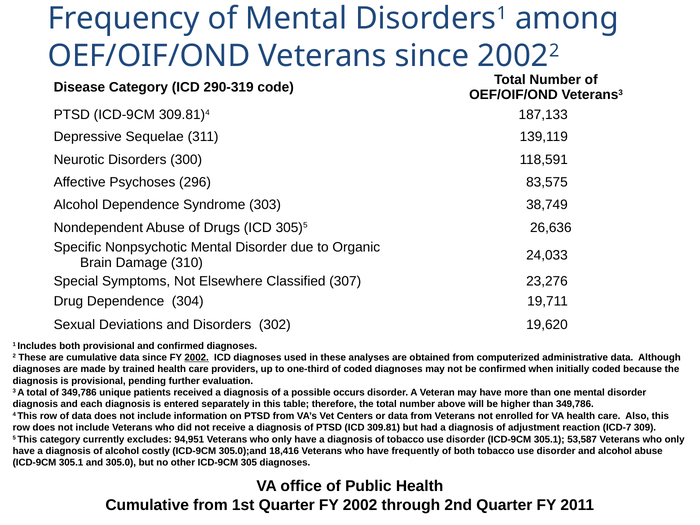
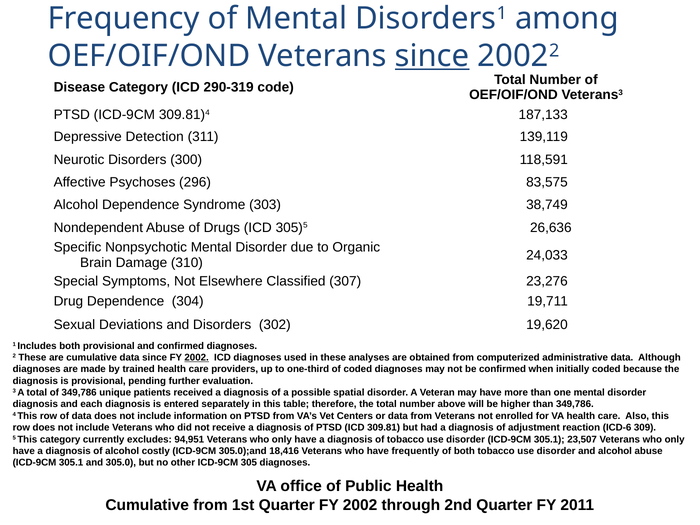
since underline: none -> present (432, 56)
Sequelae: Sequelae -> Detection (155, 137)
occurs: occurs -> spatial (349, 393)
ICD-7: ICD-7 -> ICD-6 (617, 428)
53,587: 53,587 -> 23,507 (582, 439)
